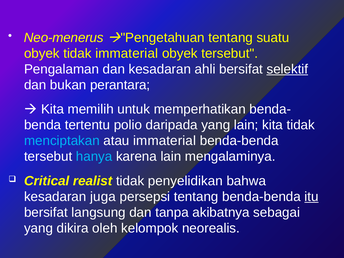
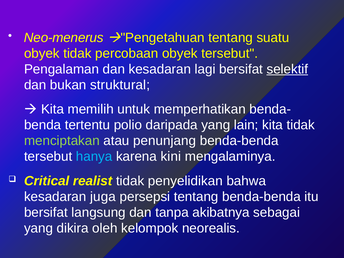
tidak immaterial: immaterial -> percobaan (127, 53)
ahli: ahli -> lagi (205, 69)
perantara: perantara -> struktural (120, 85)
menciptakan colour: light blue -> light green (62, 141)
atau immaterial: immaterial -> penunjang (165, 141)
karena lain: lain -> kini (171, 157)
itu underline: present -> none (312, 197)
